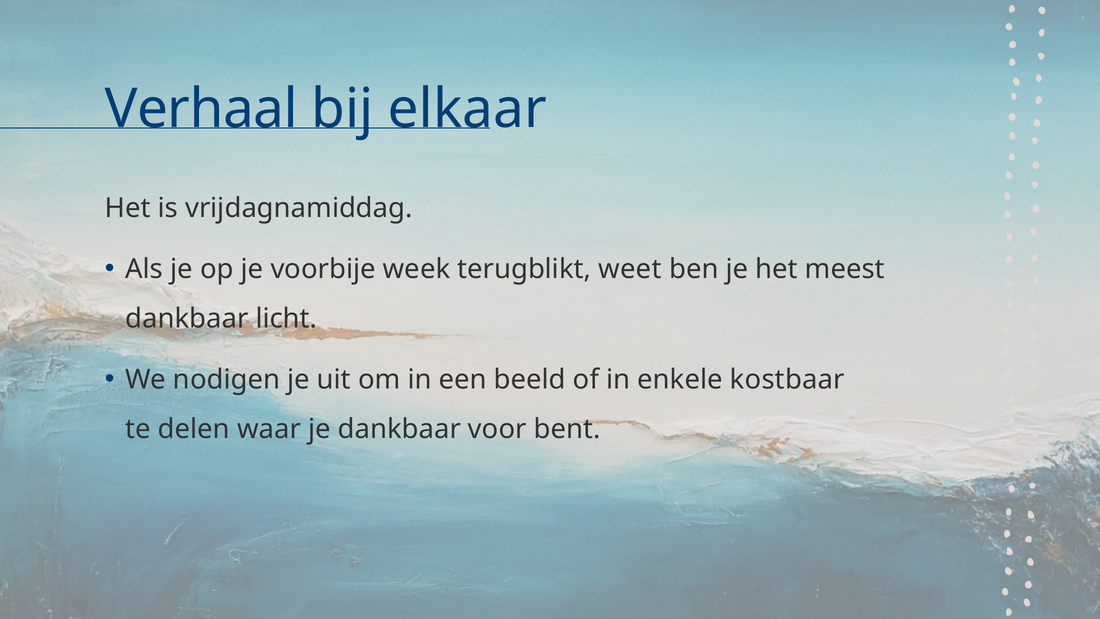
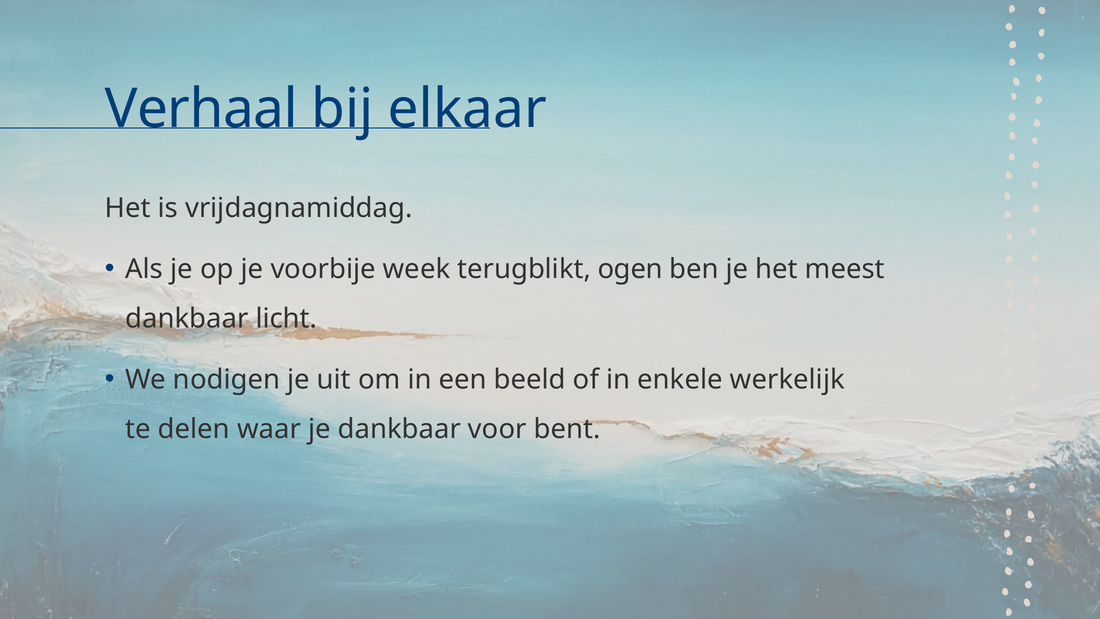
weet: weet -> ogen (630, 269)
kostbaar: kostbaar -> werkelijk (787, 380)
